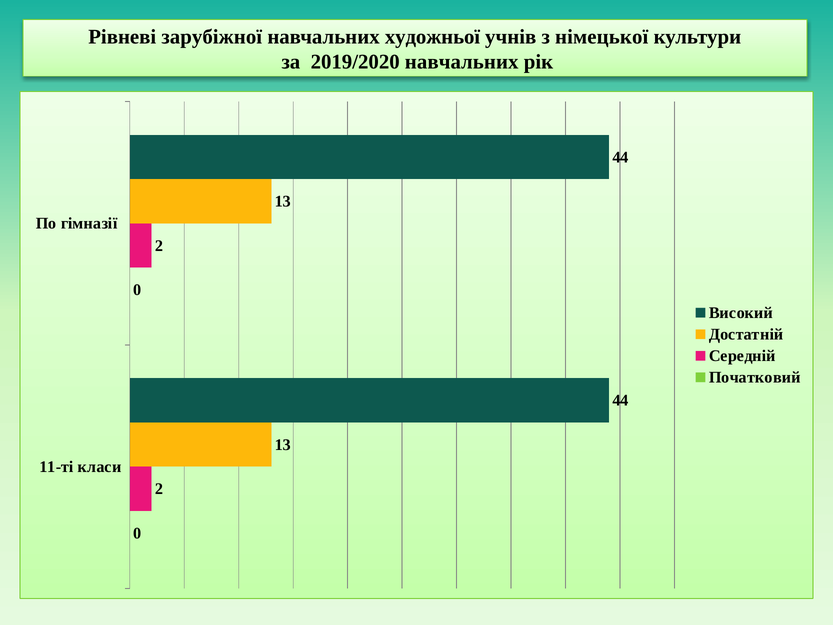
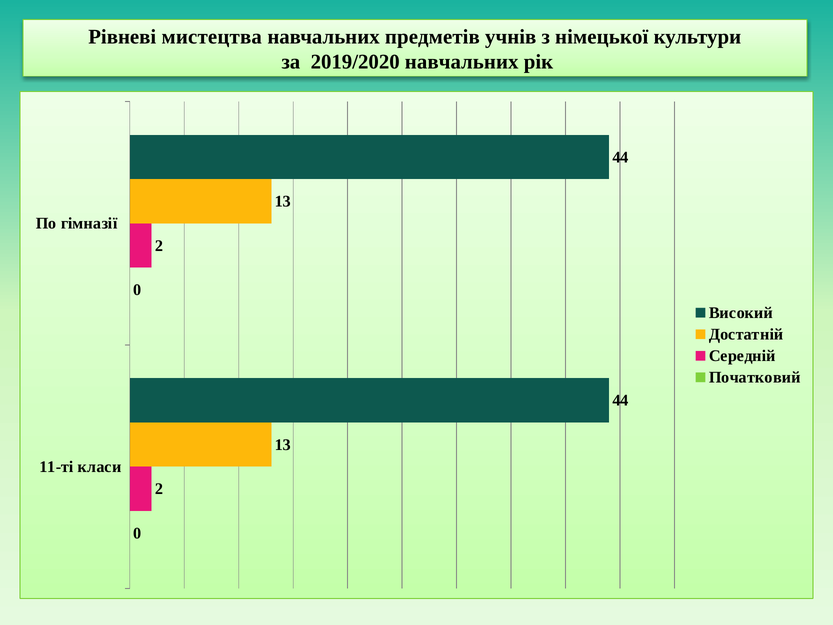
зарубіжної: зарубіжної -> мистецтва (212, 37)
художньої: художньої -> предметів (432, 37)
